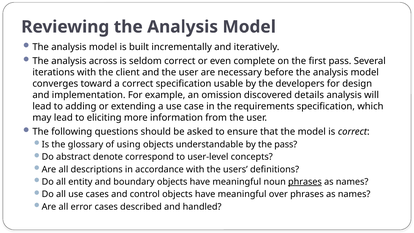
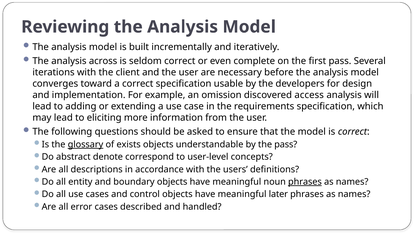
details: details -> access (309, 95)
glossary underline: none -> present (86, 144)
using: using -> exists (129, 144)
over: over -> later (278, 194)
